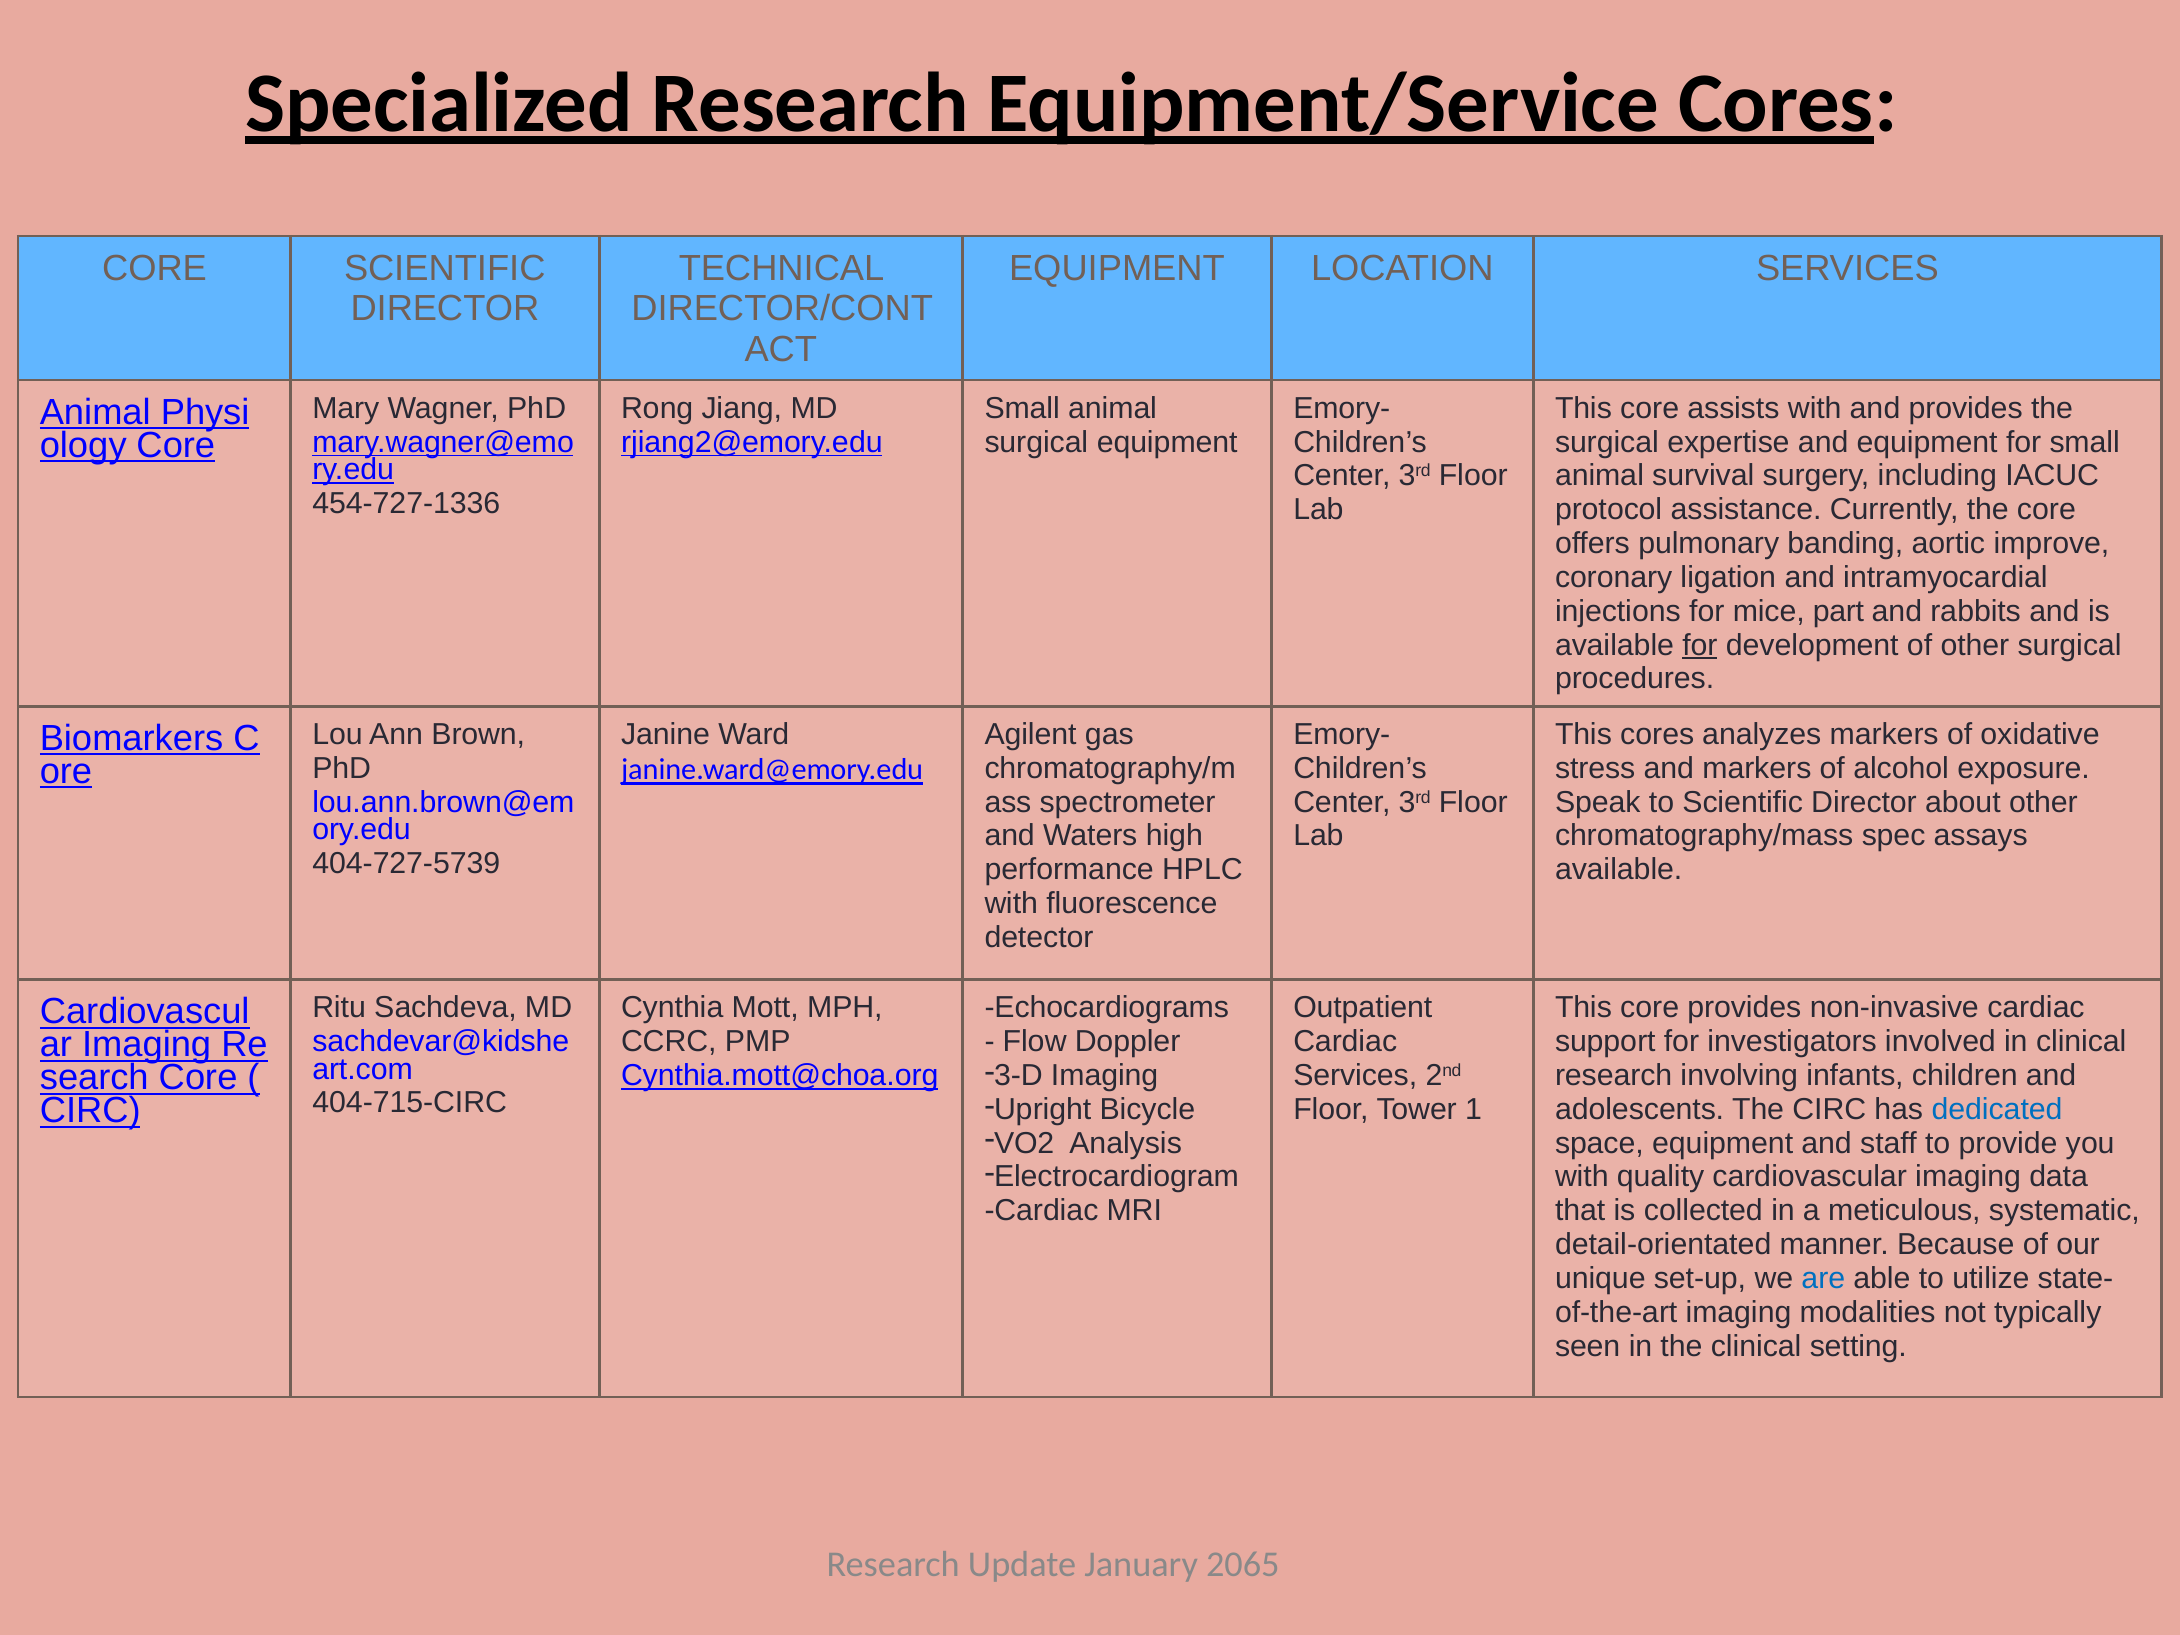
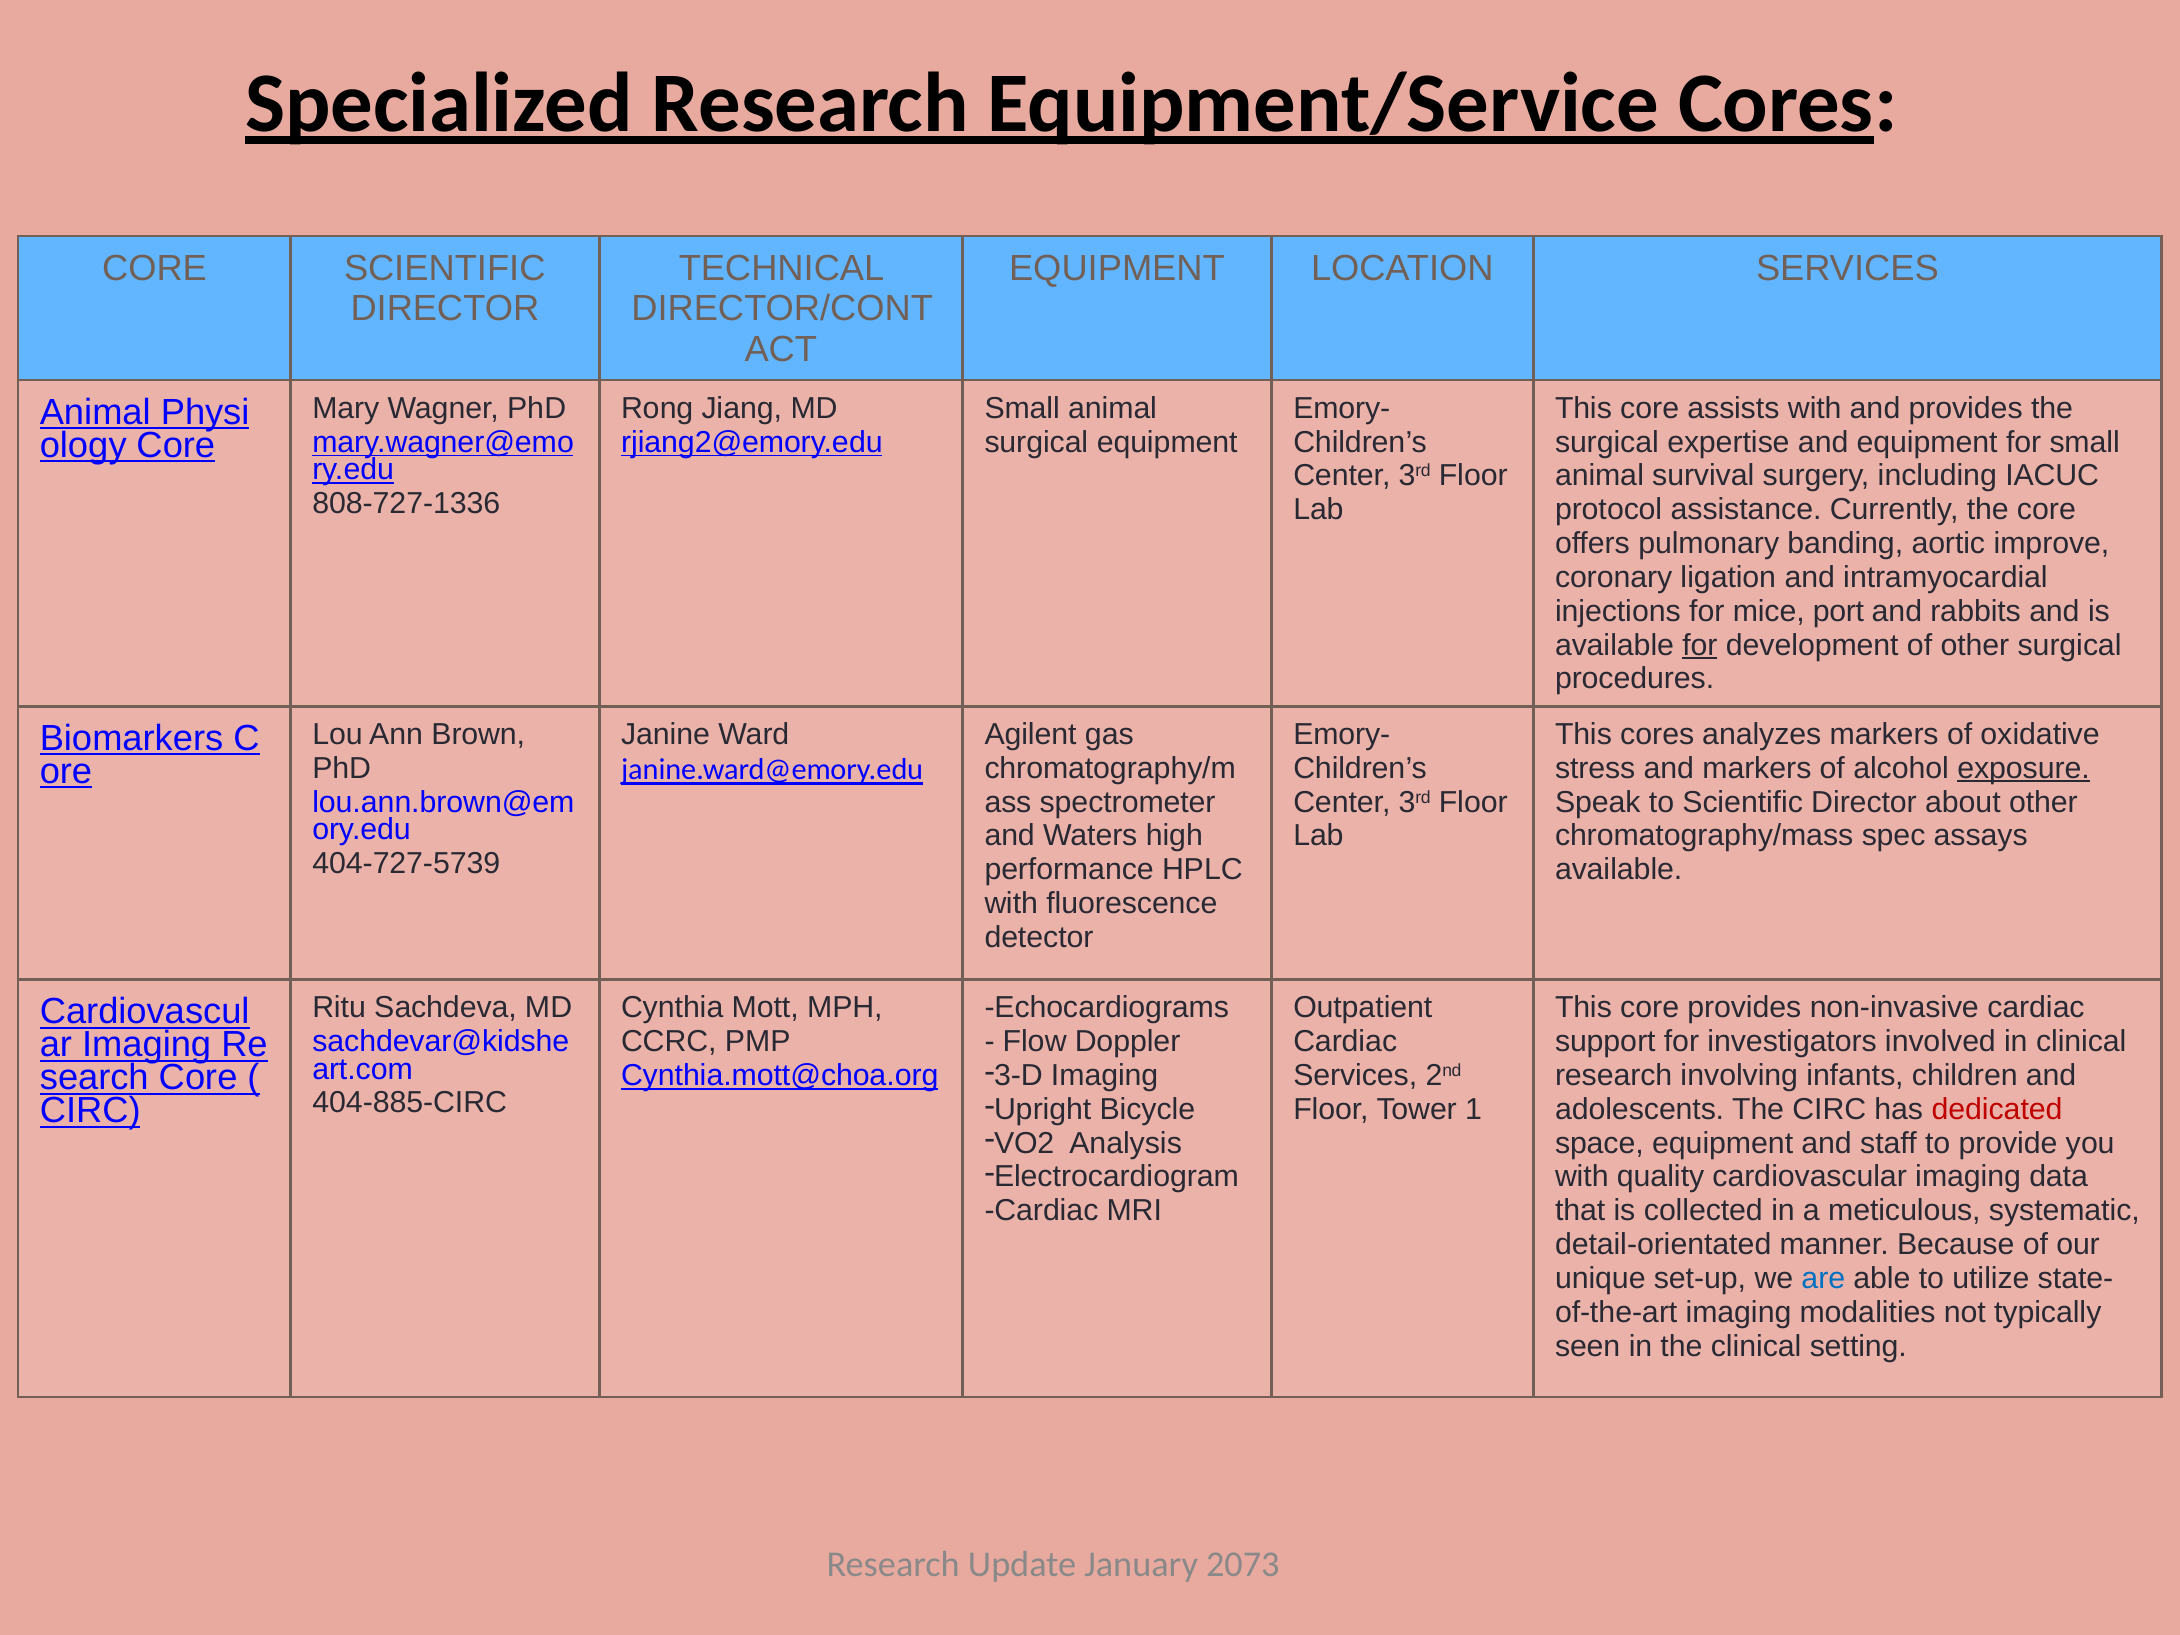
454-727-1336: 454-727-1336 -> 808-727-1336 (406, 503)
part: part -> port (1838, 611)
exposure underline: none -> present (2024, 768)
404-715-CIRC: 404-715-CIRC -> 404-885-CIRC (410, 1103)
dedicated colour: blue -> red (1997, 1109)
2065: 2065 -> 2073 (1243, 1565)
